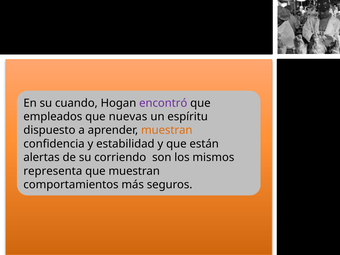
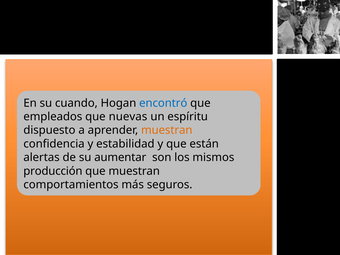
encontró colour: purple -> blue (163, 103)
corriendo: corriendo -> aumentar (120, 157)
representa: representa -> producción (53, 171)
